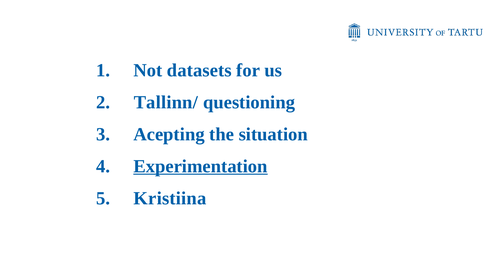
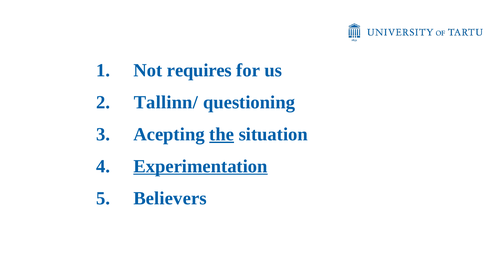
datasets: datasets -> requires (199, 70)
the underline: none -> present (222, 134)
Kristiina: Kristiina -> Believers (170, 198)
